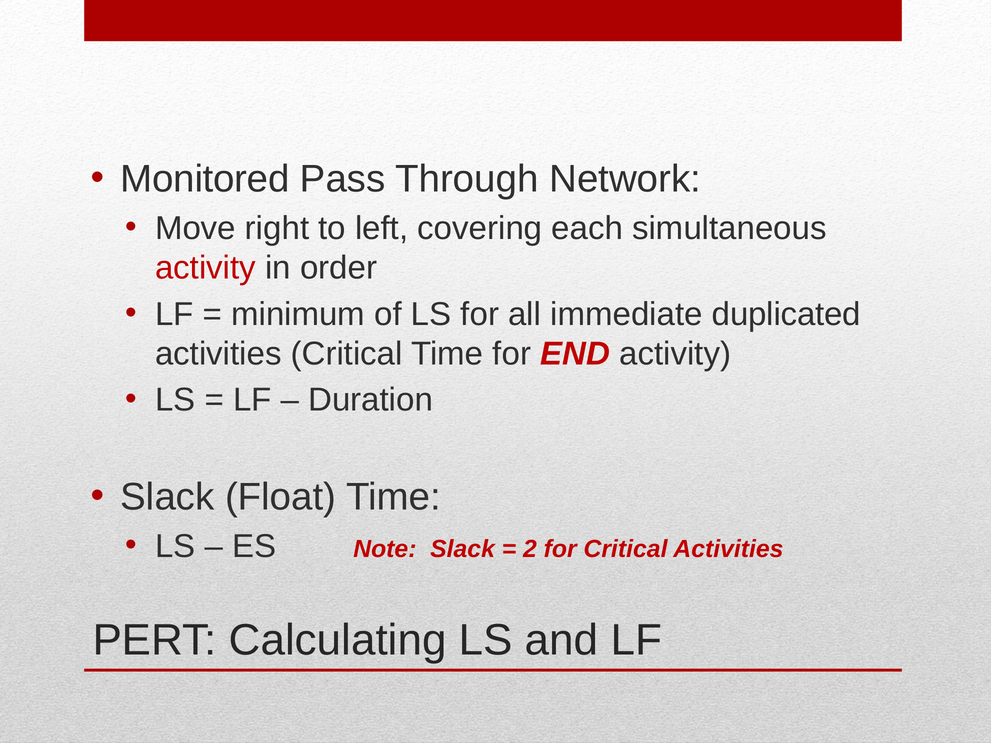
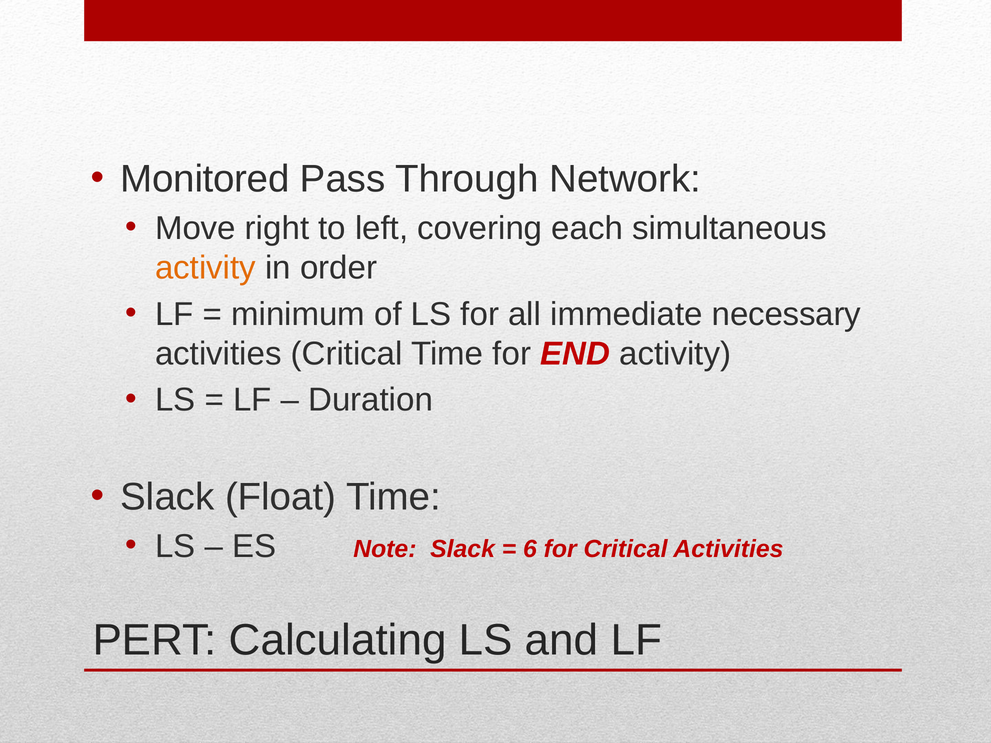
activity colour: red -> orange (206, 268)
duplicated: duplicated -> necessary (786, 314)
2: 2 -> 6 (530, 549)
